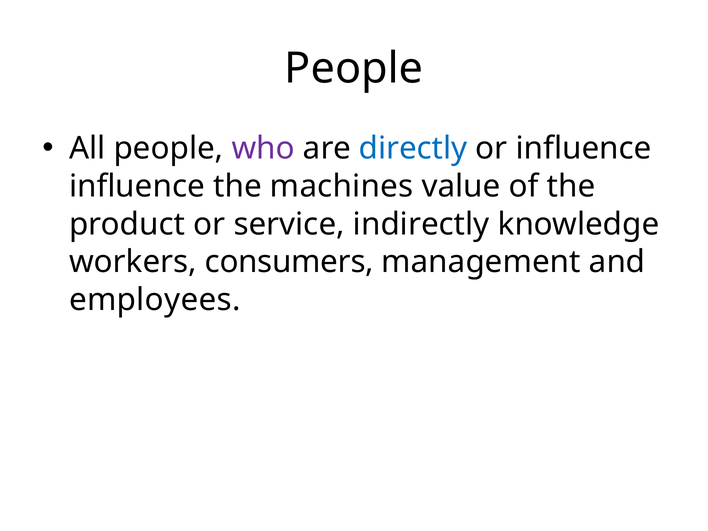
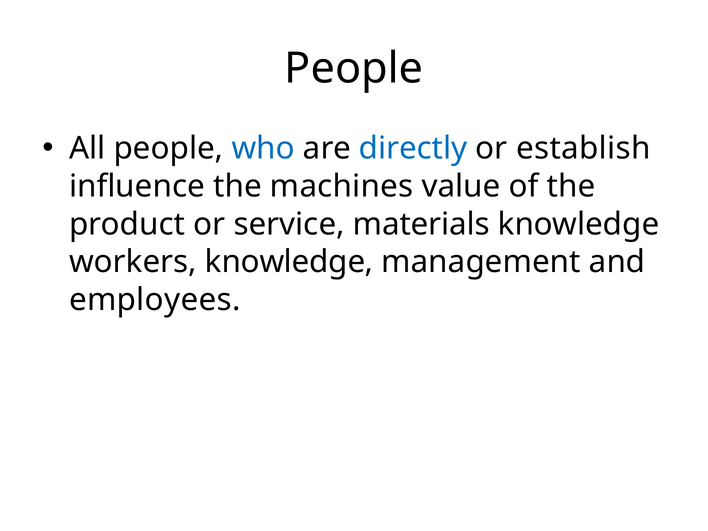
who colour: purple -> blue (263, 149)
or influence: influence -> establish (583, 149)
indirectly: indirectly -> materials (421, 224)
workers consumers: consumers -> knowledge (289, 262)
